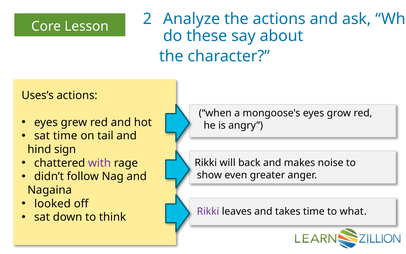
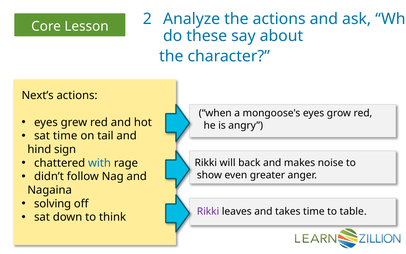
Uses’s: Uses’s -> Next’s (38, 95)
with colour: purple -> blue (100, 163)
looked: looked -> solving (53, 203)
to what: what -> table (352, 211)
